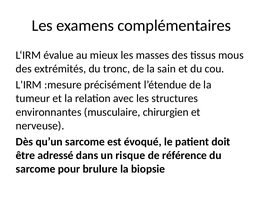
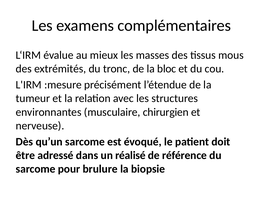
sain: sain -> bloc (167, 69)
risque: risque -> réalisé (130, 155)
